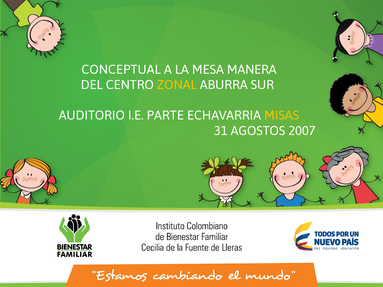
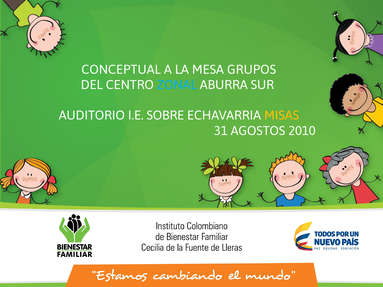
MANERA: MANERA -> GRUPOS (252, 70)
ZONAL colour: yellow -> light blue (177, 85)
PARTE: PARTE -> SOBRE (165, 116)
2007: 2007 -> 2010 (302, 131)
